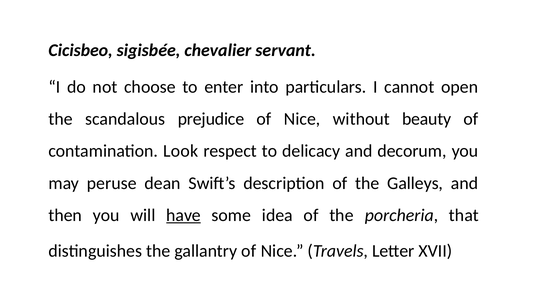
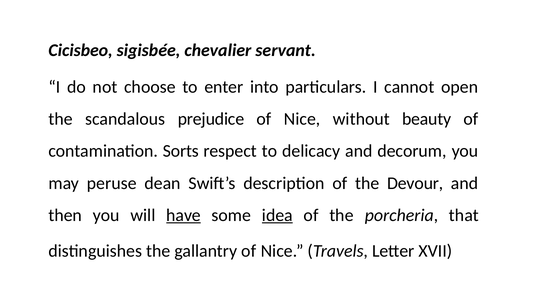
Look: Look -> Sorts (181, 151)
Galleys: Galleys -> Devour (415, 183)
idea underline: none -> present (277, 215)
